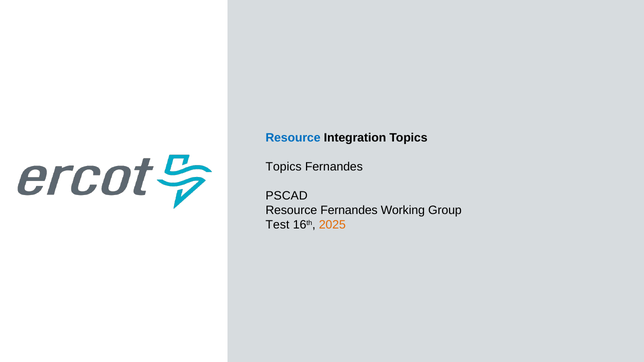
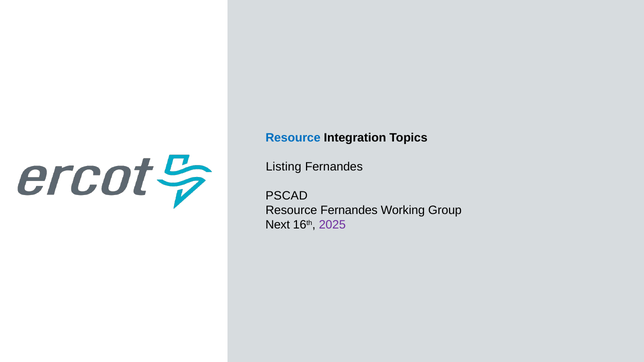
Topics: Topics -> Listing (284, 167)
Test: Test -> Next (278, 225)
2025 colour: orange -> purple (332, 225)
